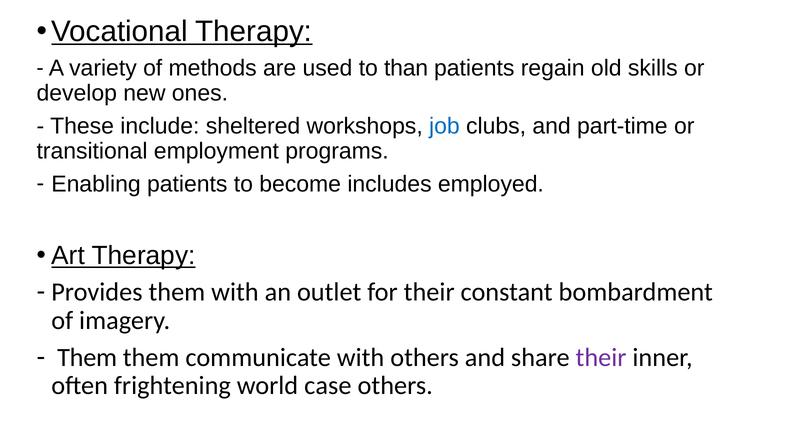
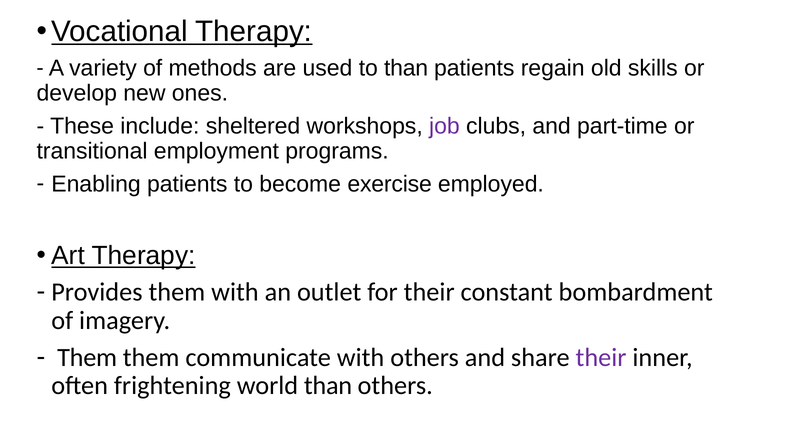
job colour: blue -> purple (444, 126)
includes: includes -> exercise (390, 184)
world case: case -> than (328, 386)
